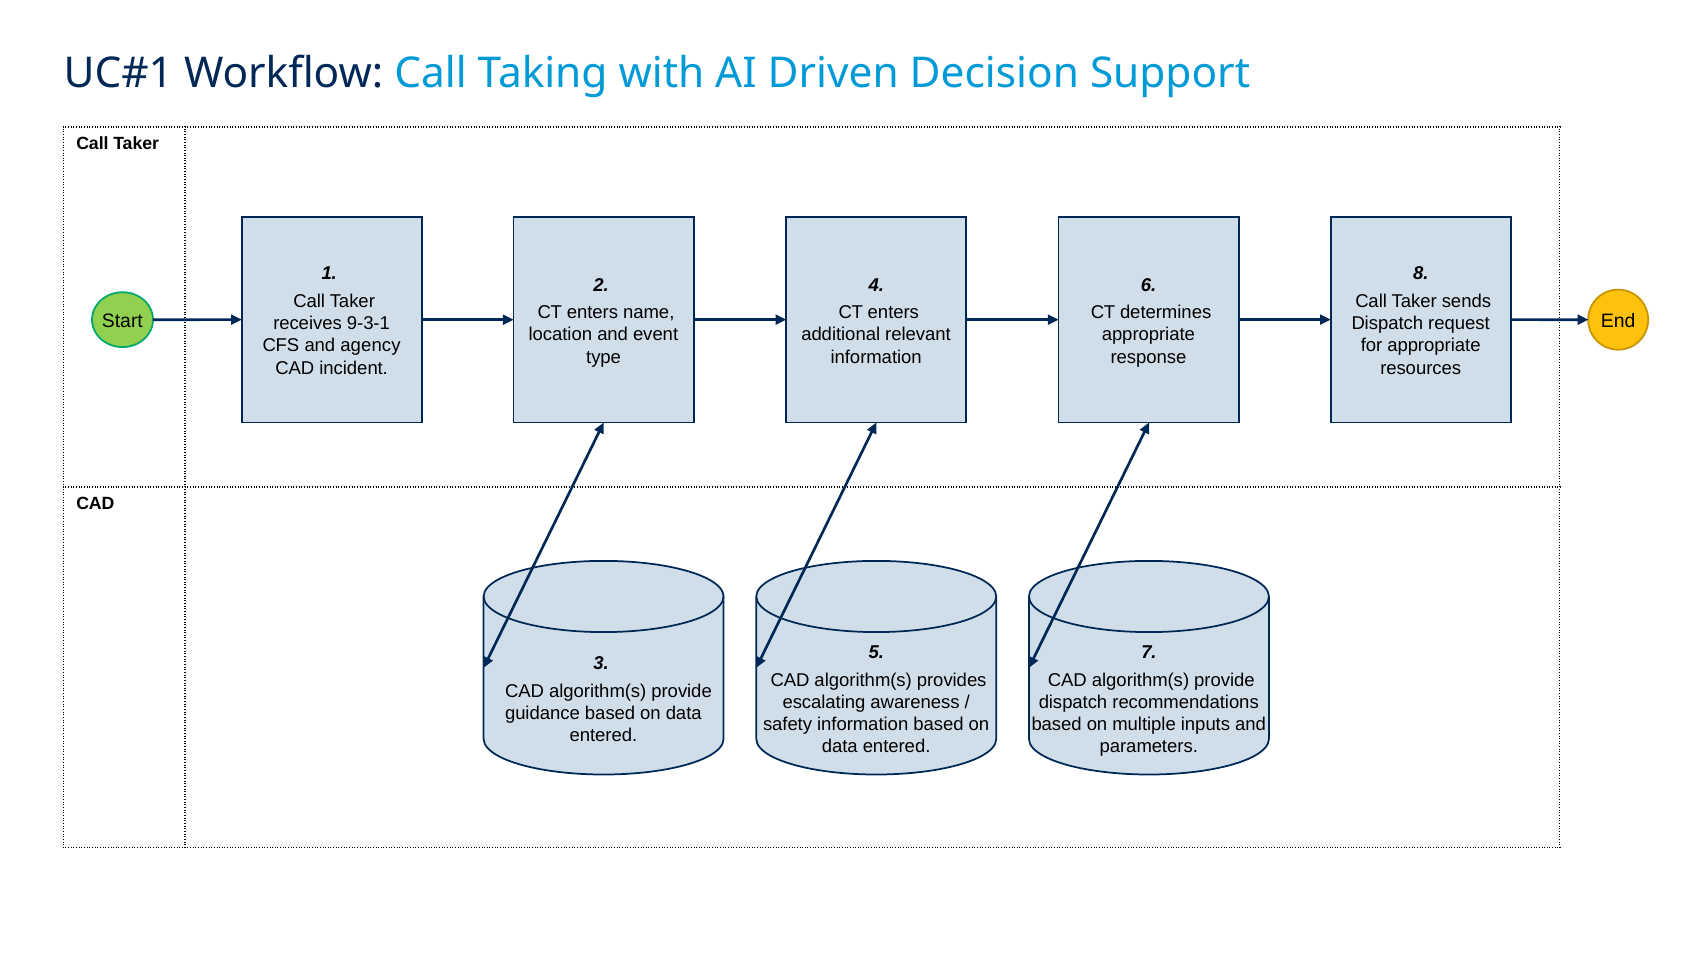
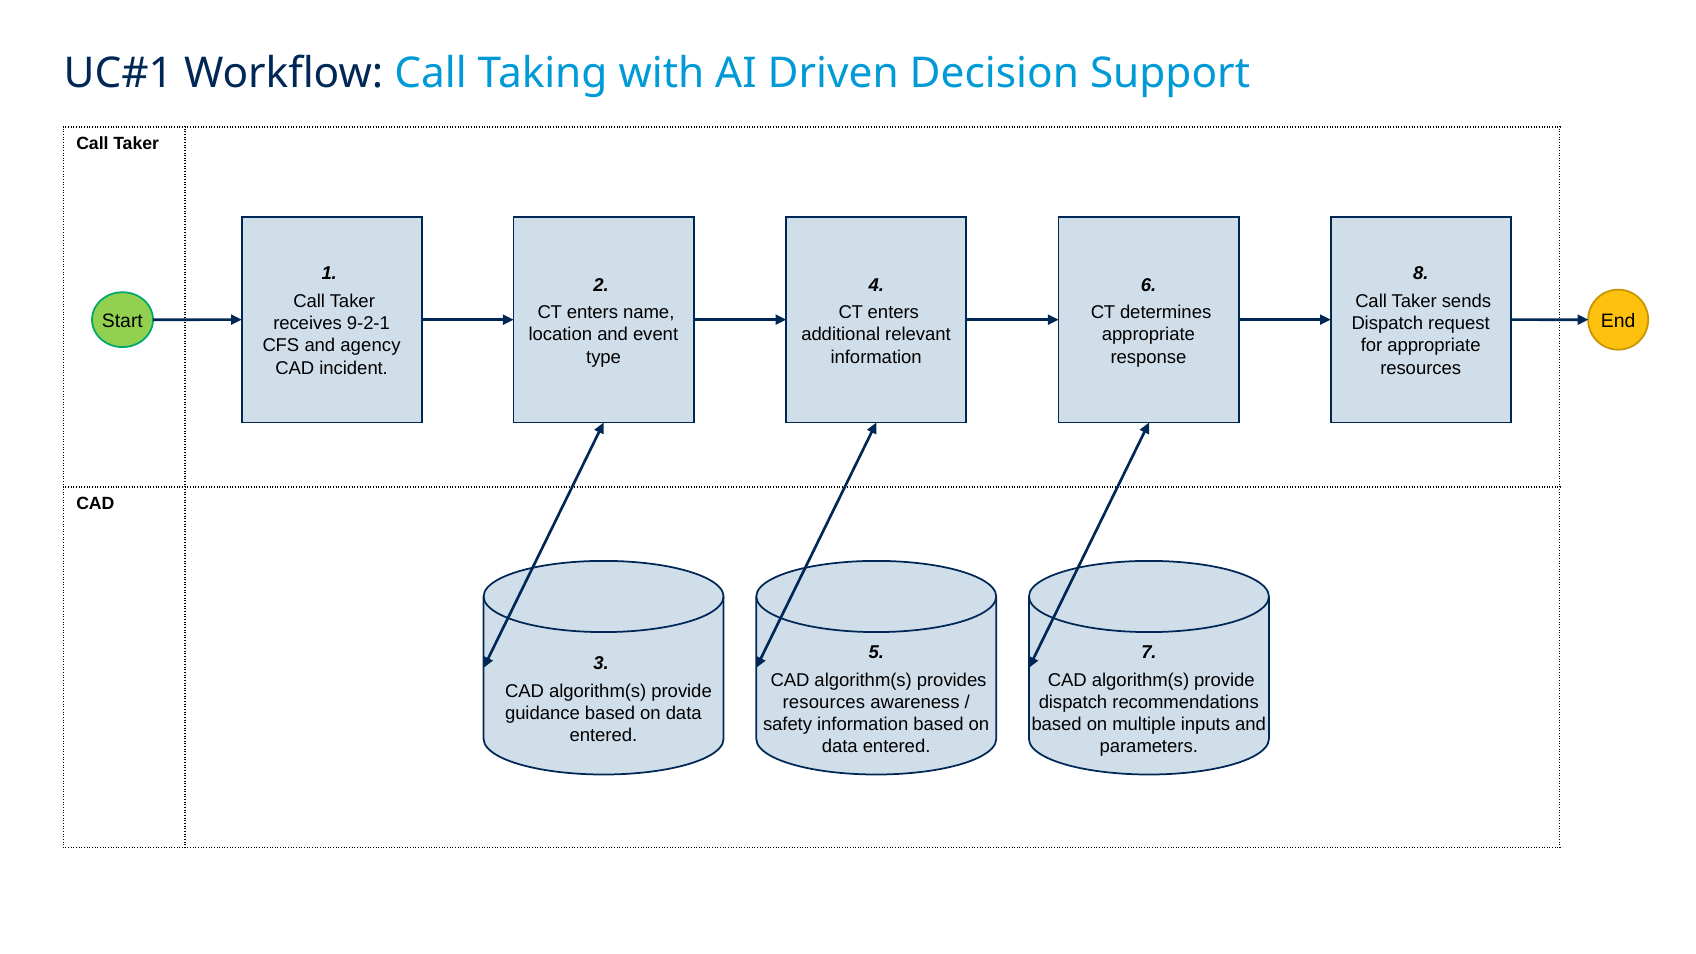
9-3-1: 9-3-1 -> 9-2-1 (368, 324)
escalating: escalating -> resources (824, 702)
